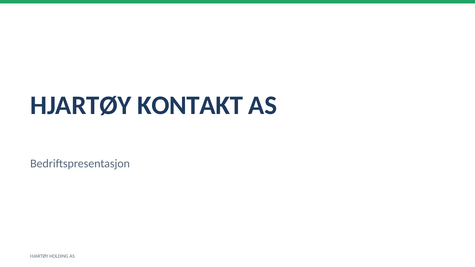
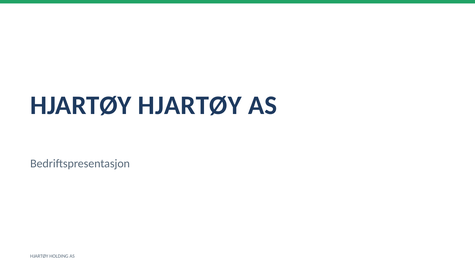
HJARTØY KONTAKT: KONTAKT -> HJARTØY (190, 105)
